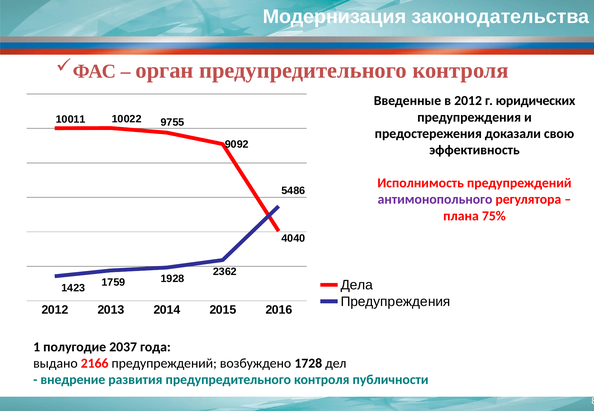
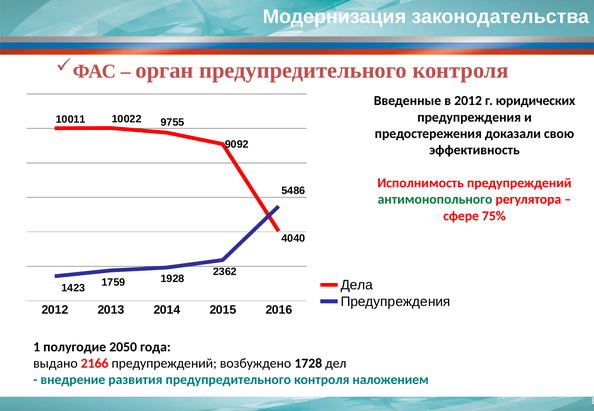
антимонопольного colour: purple -> green (435, 200)
плана: плана -> сфере (461, 216)
2037: 2037 -> 2050 (123, 347)
публичности: публичности -> наложением (391, 380)
